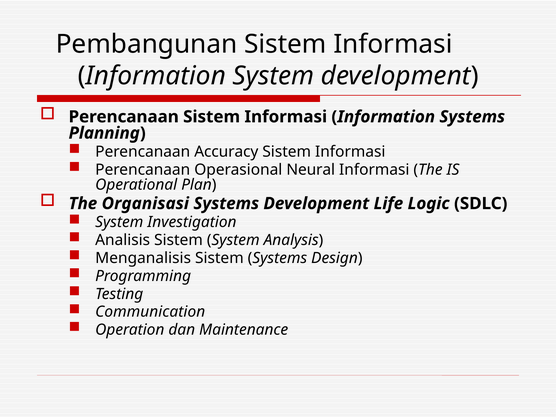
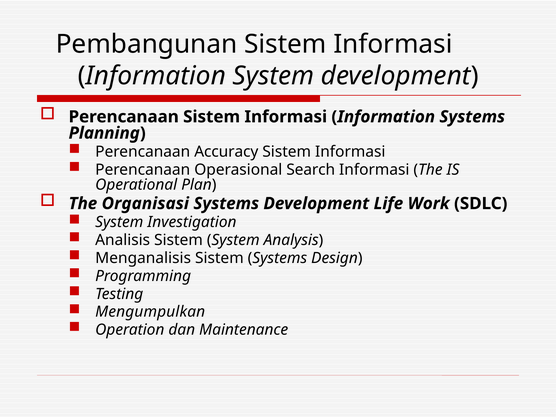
Neural: Neural -> Search (311, 170)
Logic: Logic -> Work (429, 203)
Communication: Communication -> Mengumpulkan (150, 312)
